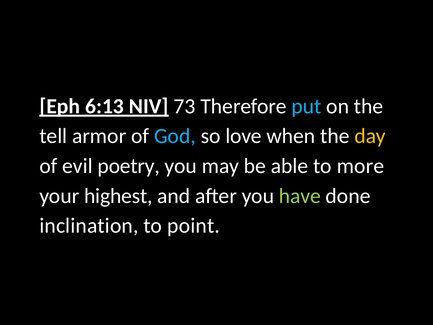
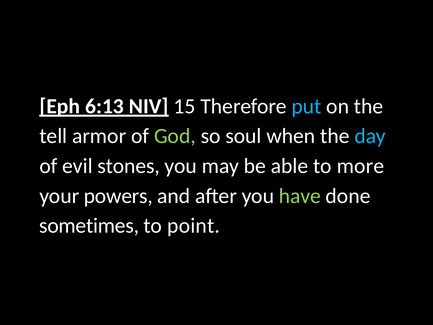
73: 73 -> 15 (185, 106)
God colour: light blue -> light green (175, 136)
love: love -> soul (243, 136)
day colour: yellow -> light blue (370, 136)
poetry: poetry -> stones (129, 166)
highest: highest -> powers (118, 196)
inclination: inclination -> sometimes (89, 226)
